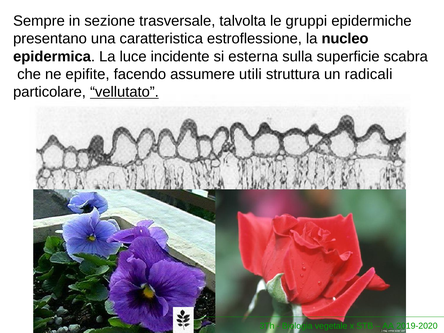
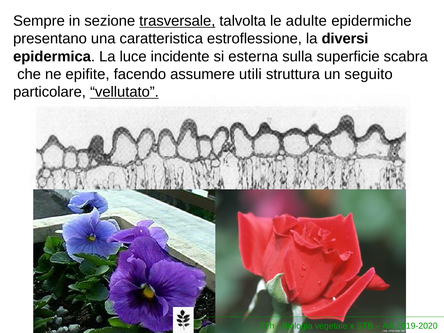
trasversale underline: none -> present (177, 21)
gruppi: gruppi -> adulte (306, 21)
nucleo: nucleo -> diversi (345, 39)
radicali: radicali -> seguito (369, 74)
